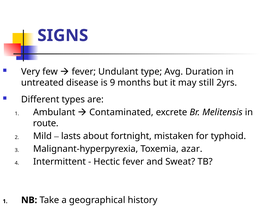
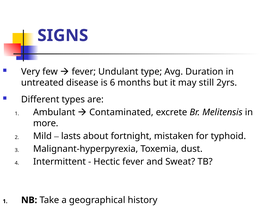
9: 9 -> 6 (113, 83)
route: route -> more (46, 123)
azar: azar -> dust (192, 149)
